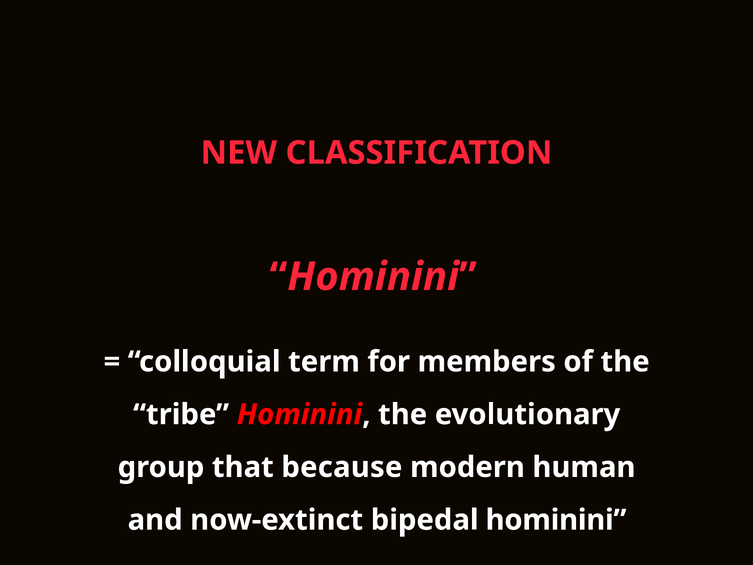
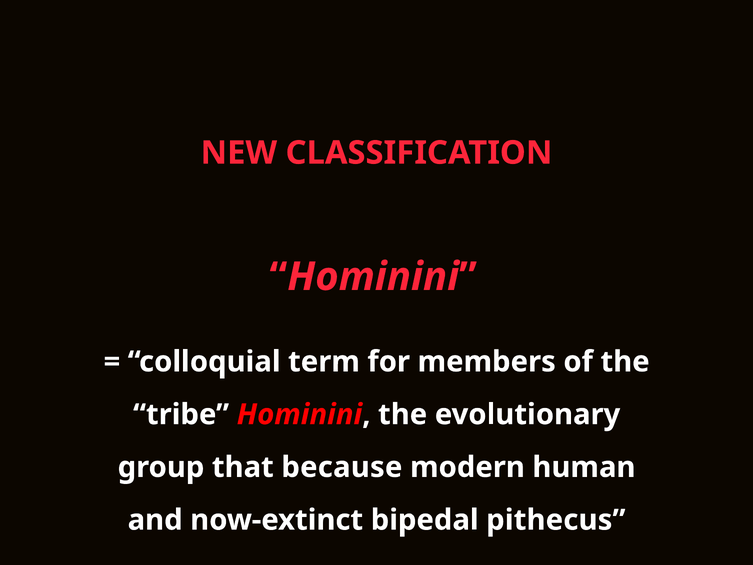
bipedal hominini: hominini -> pithecus (556, 520)
